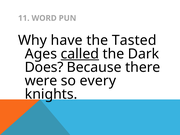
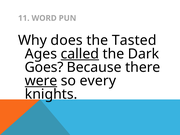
have: have -> does (67, 40)
Does: Does -> Goes (44, 67)
were underline: none -> present (41, 81)
